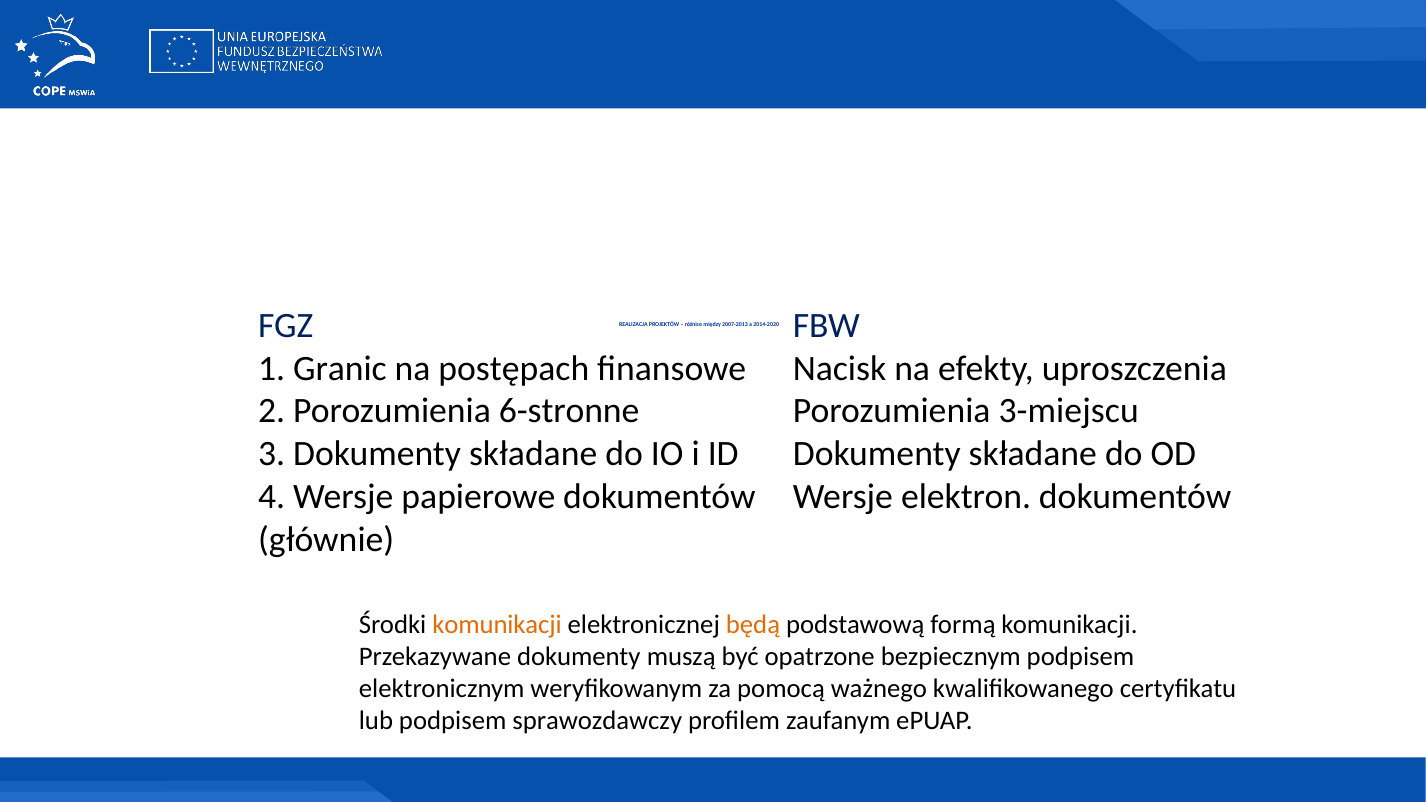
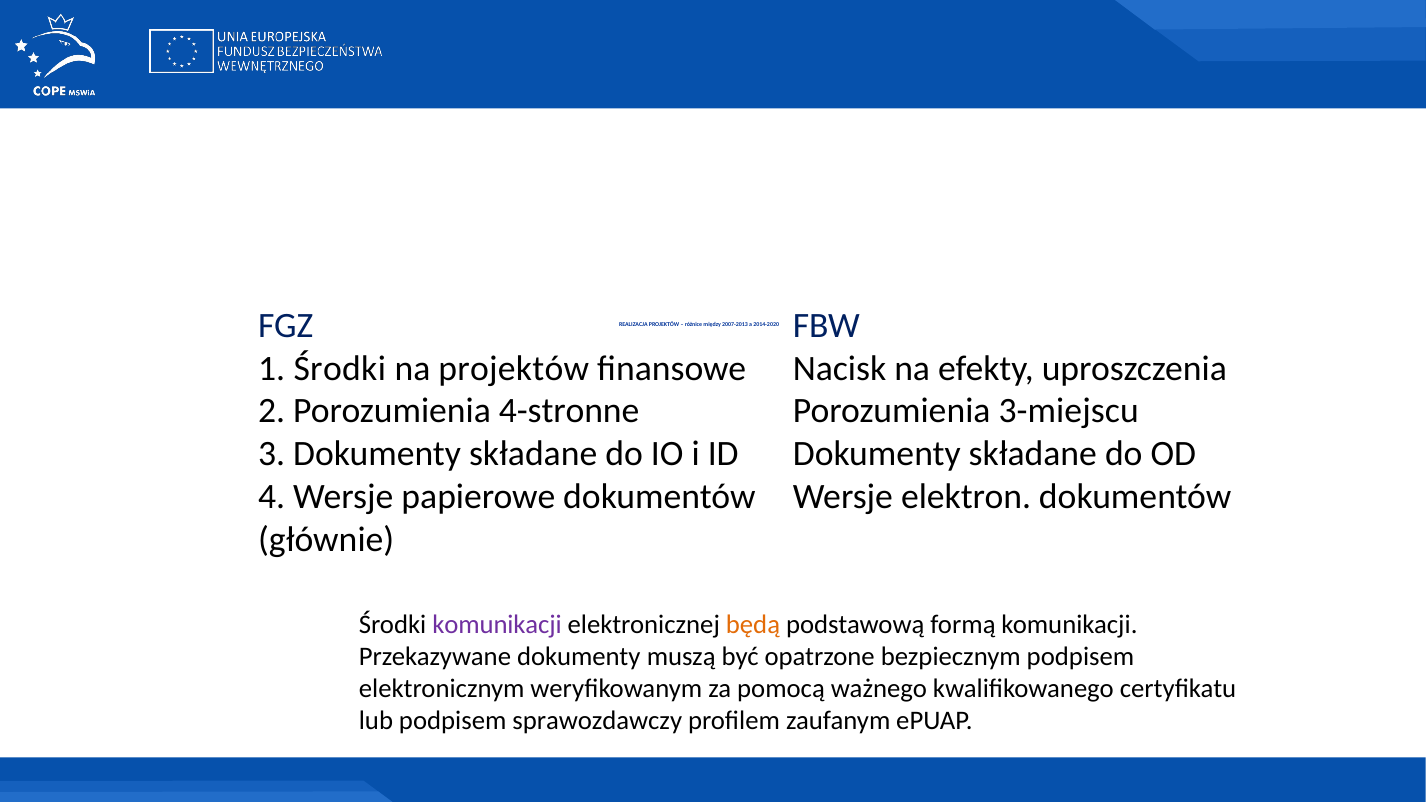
1 Granic: Granic -> Środki (340, 368)
na postępach: postępach -> projektów (514, 368)
6-stronne: 6-stronne -> 4-stronne (569, 411)
komunikacji colour: orange -> purple (497, 624)
